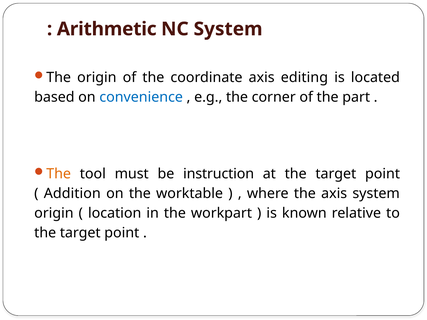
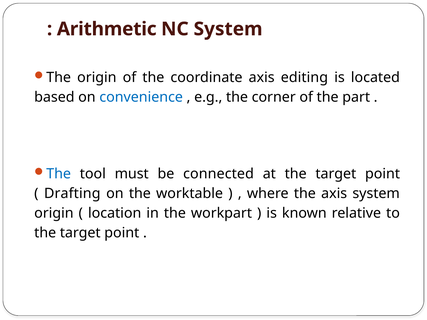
The colour: orange -> blue (59, 174)
instruction: instruction -> connected (218, 174)
Addition: Addition -> Drafting (72, 194)
